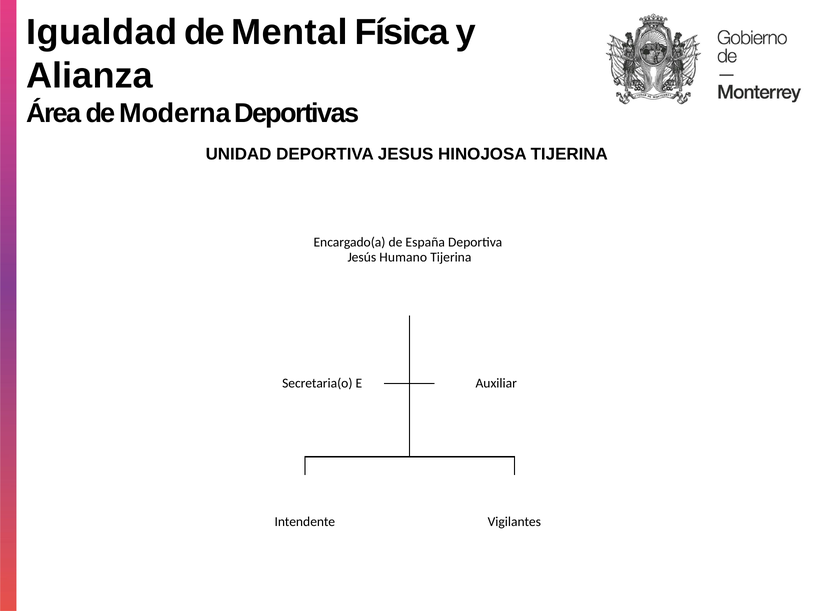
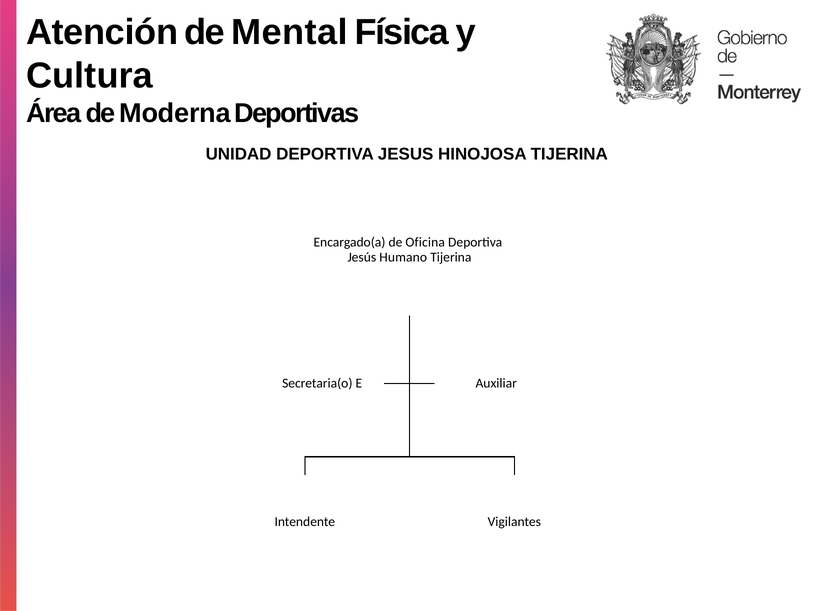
Igualdad: Igualdad -> Atención (102, 32)
Alianza: Alianza -> Cultura (90, 76)
España: España -> Oficina (425, 242)
